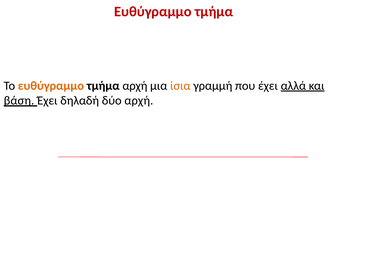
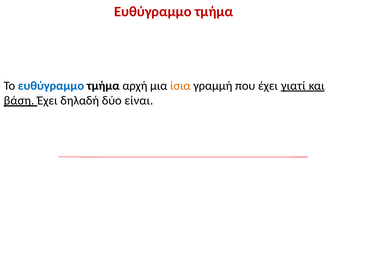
ευθύγραμμο colour: orange -> blue (51, 86)
αλλά: αλλά -> γιατί (293, 86)
δύο αρχή: αρχή -> είναι (139, 101)
